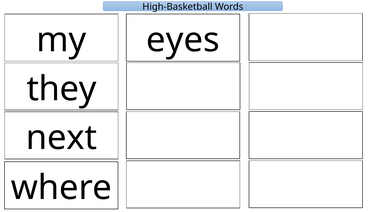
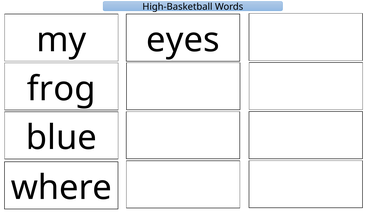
they: they -> frog (61, 89)
next: next -> blue (61, 138)
